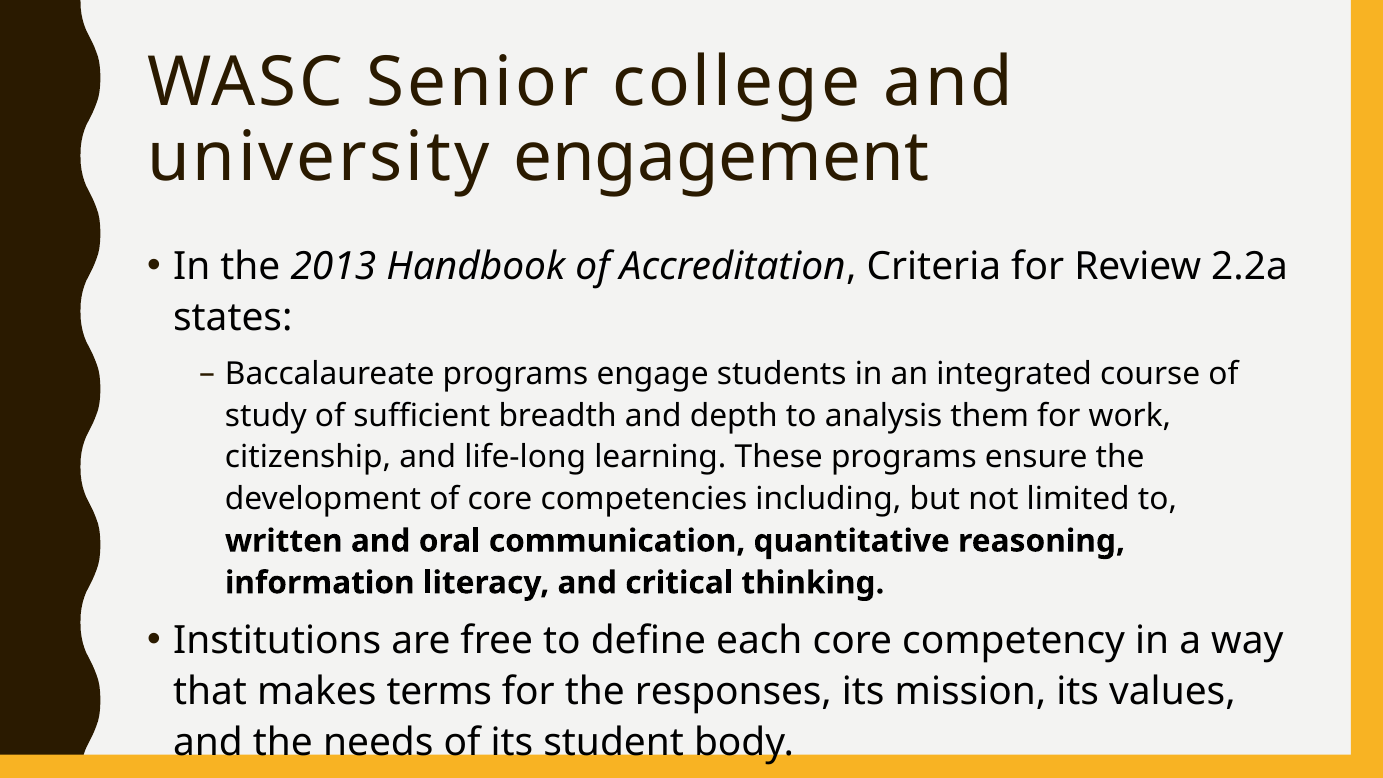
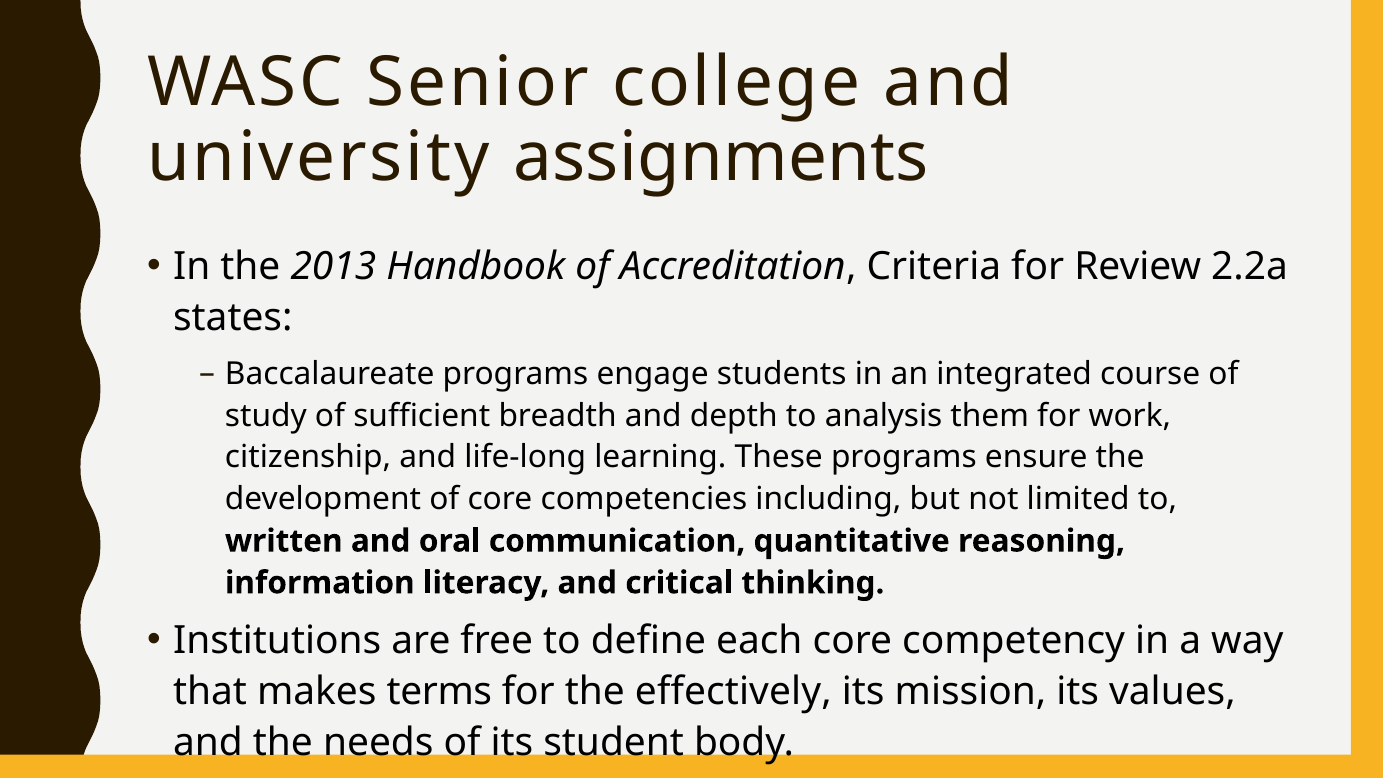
engagement: engagement -> assignments (721, 158)
responses: responses -> effectively (733, 692)
